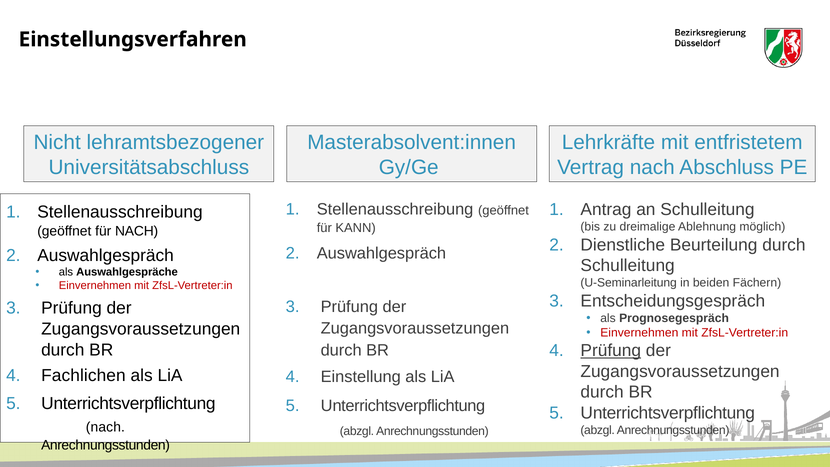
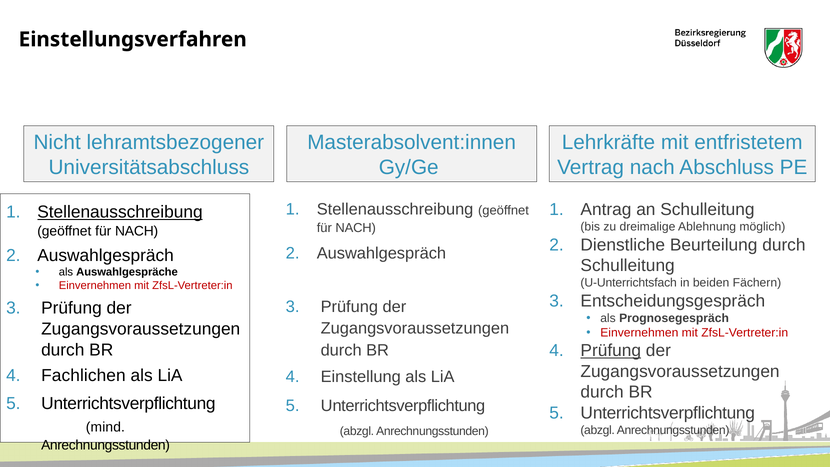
Stellenausschreibung underline: none -> present (120, 212)
KANN: KANN -> NACH (356, 228)
U-Seminarleitung: U-Seminarleitung -> U-Unterrichtsfach (629, 283)
nach: nach -> mind (105, 427)
